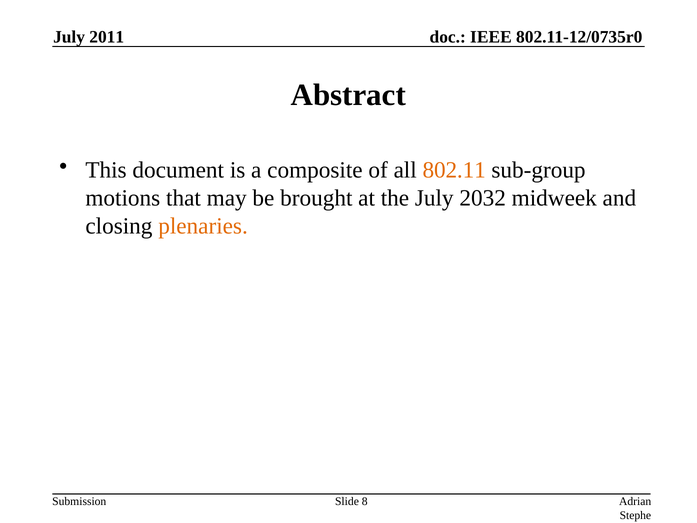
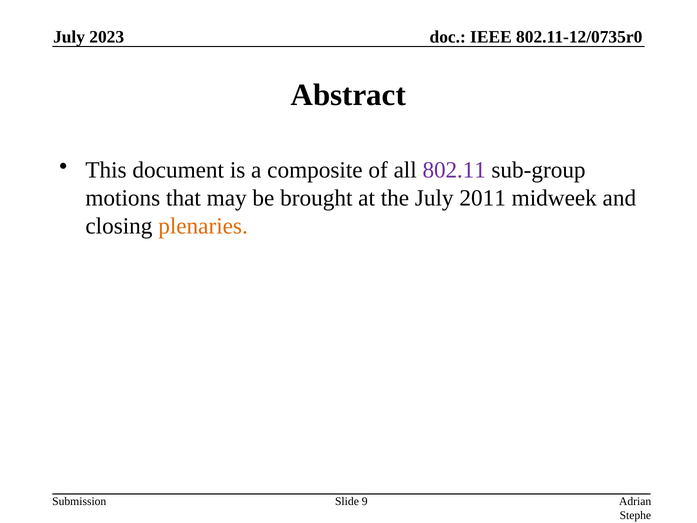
2011: 2011 -> 2023 (107, 37)
802.11 colour: orange -> purple (454, 170)
2032: 2032 -> 2011 (483, 198)
8: 8 -> 9 (365, 501)
